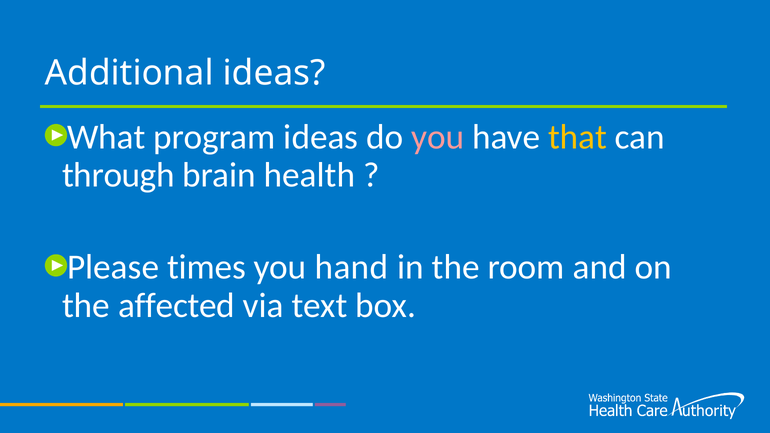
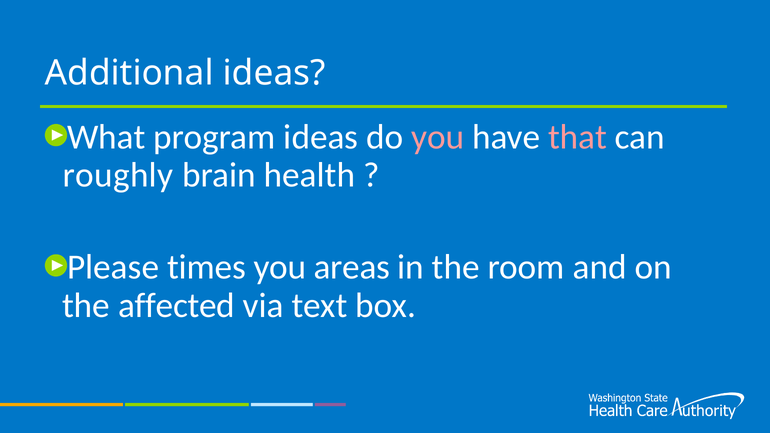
that colour: yellow -> pink (577, 137)
through: through -> roughly (118, 175)
hand: hand -> areas (352, 267)
